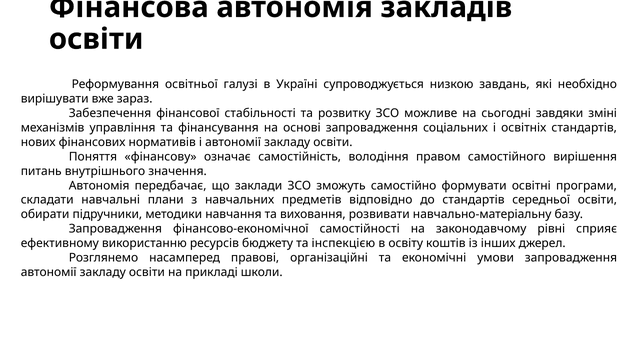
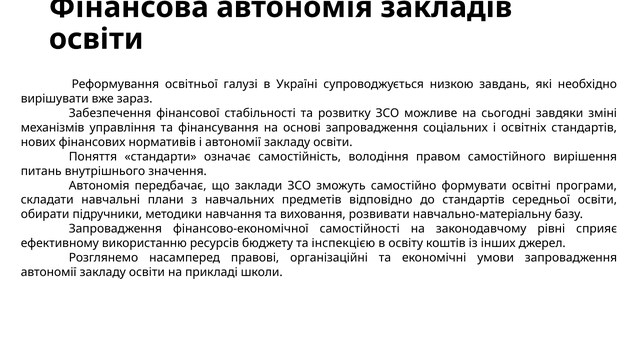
фінансову: фінансову -> стандарти (161, 157)
